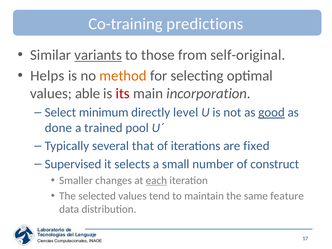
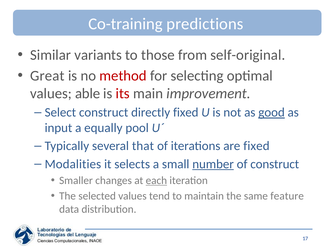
variants underline: present -> none (98, 55)
Helps: Helps -> Great (47, 76)
method colour: orange -> red (123, 76)
incorporation: incorporation -> improvement (209, 93)
Select minimum: minimum -> construct (104, 112)
directly level: level -> fixed (186, 112)
done: done -> input (58, 128)
trained: trained -> equally (103, 128)
Supervised: Supervised -> Modalities (73, 164)
number underline: none -> present (213, 164)
